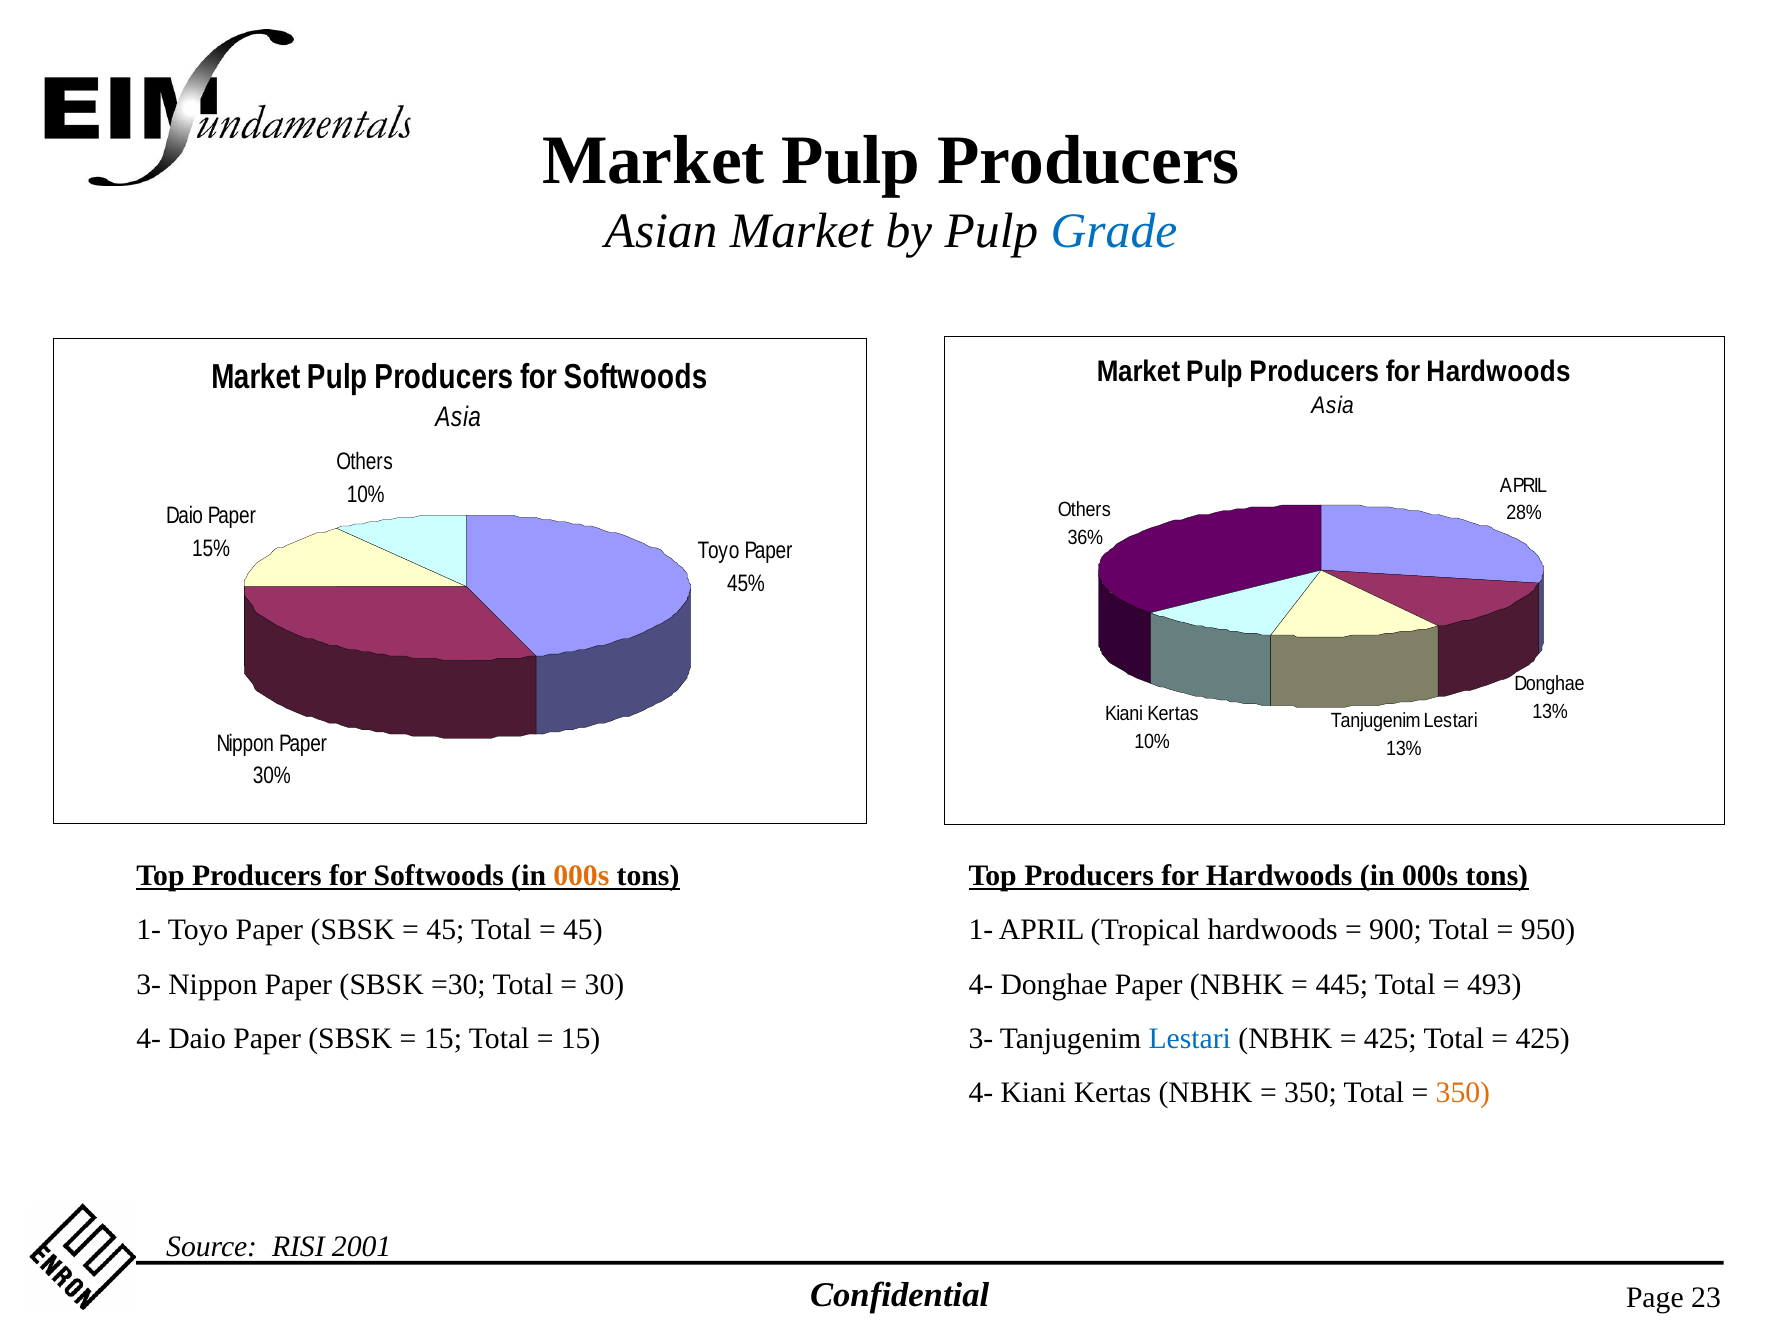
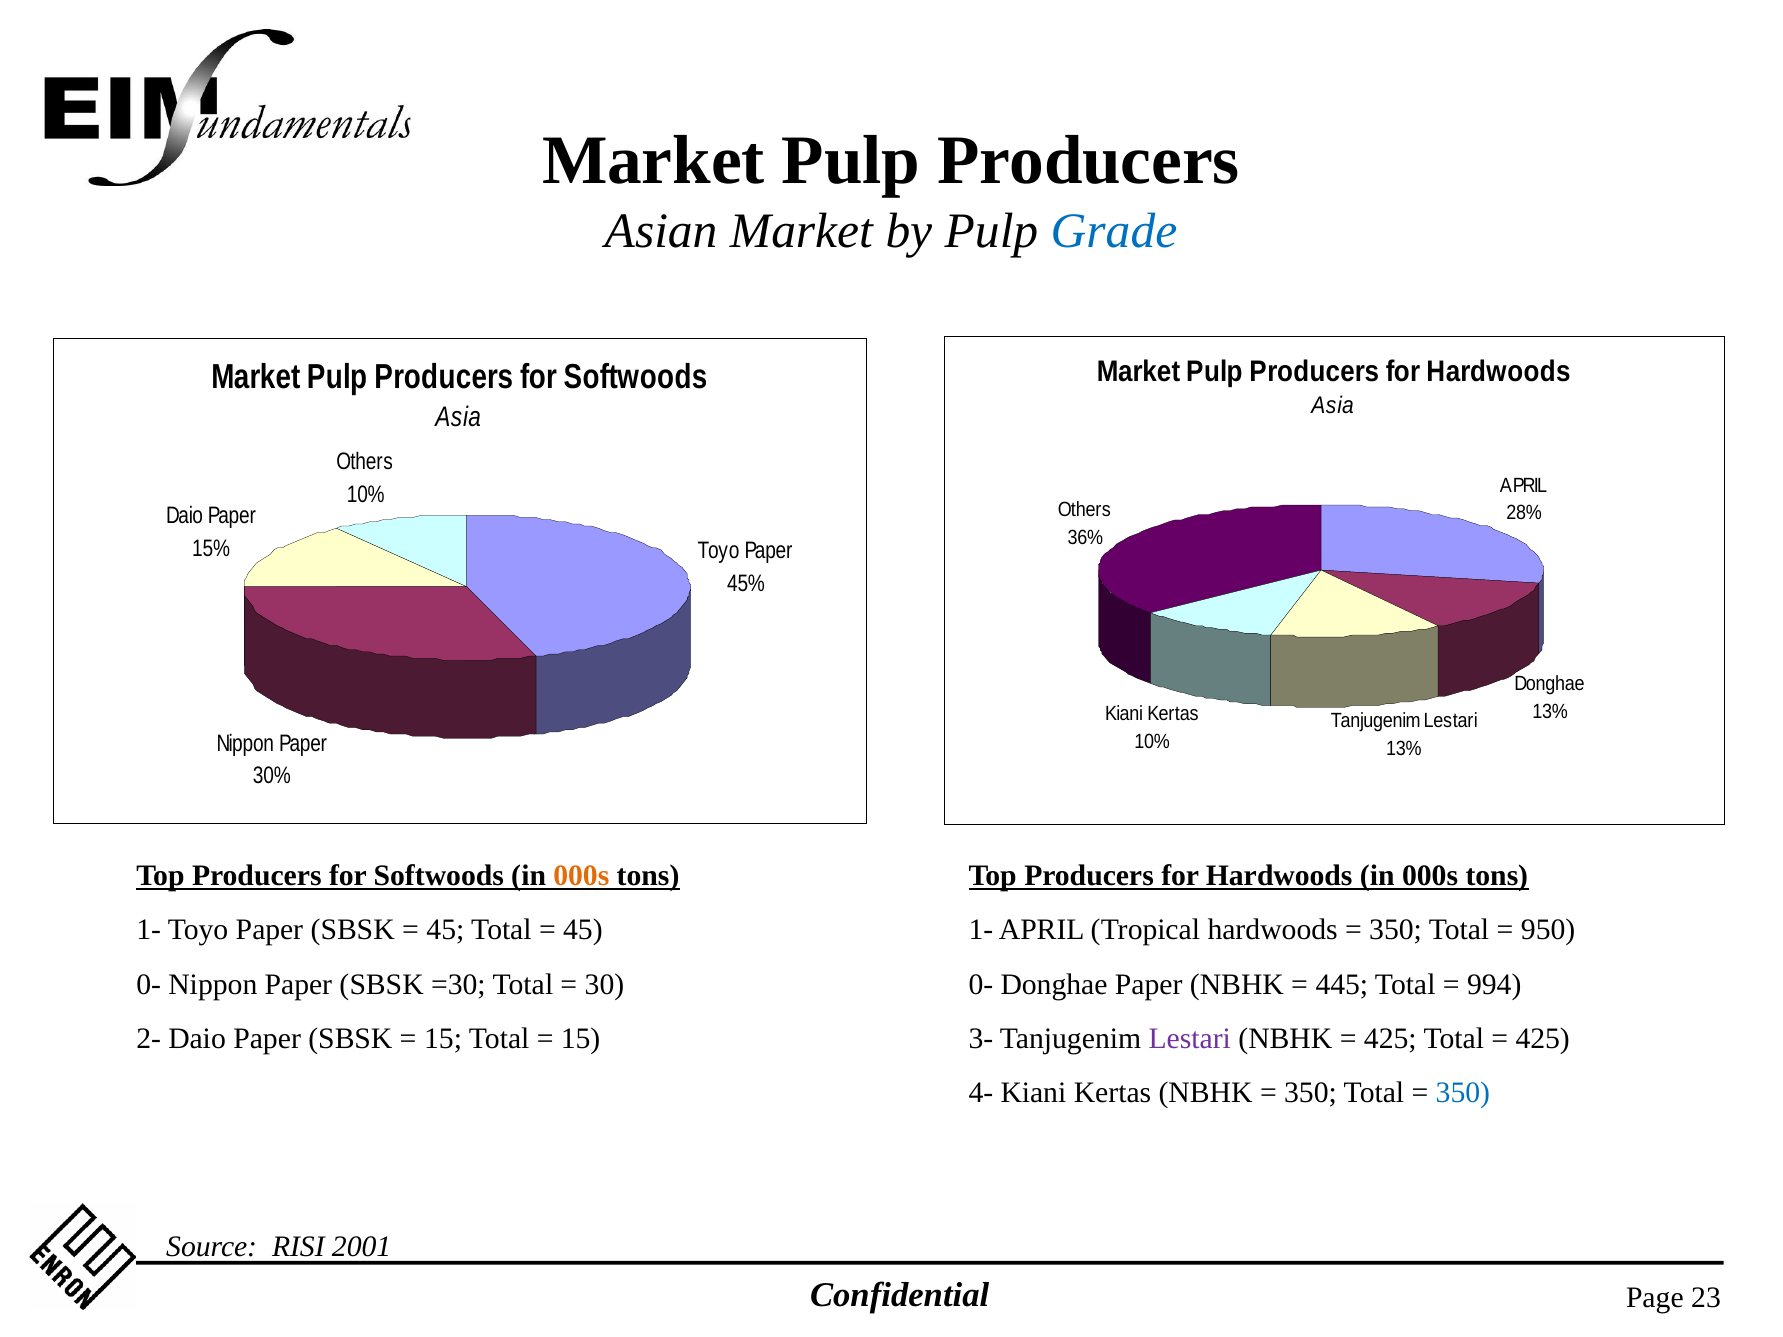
900: 900 -> 350 (1396, 930)
3-: 3- -> 0- (149, 984)
4-: 4- -> 0- (981, 984)
493: 493 -> 994 (1494, 984)
4-: 4- -> 2- (149, 1039)
Lestari colour: blue -> purple (1190, 1039)
350 colour: orange -> blue (1463, 1093)
